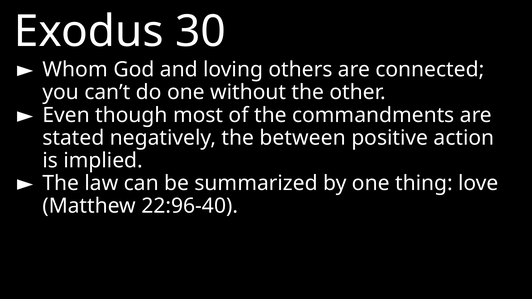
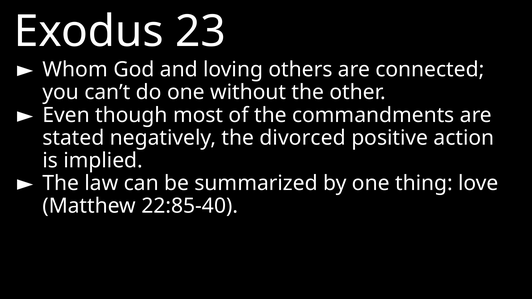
30: 30 -> 23 (201, 32)
between: between -> divorced (303, 138)
22:96-40: 22:96-40 -> 22:85-40 (190, 206)
